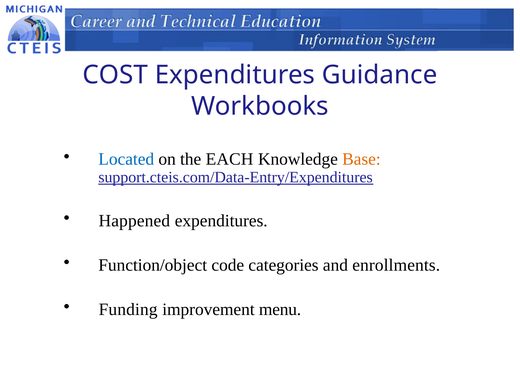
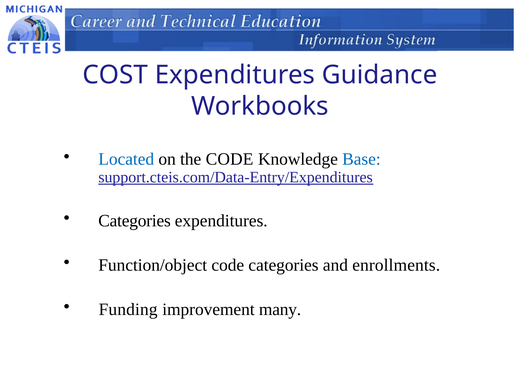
the EACH: EACH -> CODE (230, 159)
Base colour: orange -> blue (361, 159)
Happened: Happened -> Categories (135, 221)
menu: menu -> many (280, 309)
